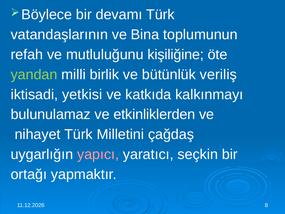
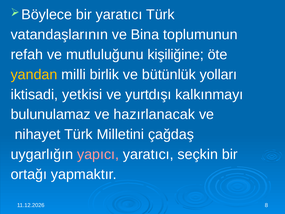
bir devamı: devamı -> yaratıcı (119, 15)
yandan colour: light green -> yellow (34, 74)
veriliş: veriliş -> yolları (218, 74)
katkıda: katkıda -> yurtdışı (148, 94)
etkinliklerden: etkinliklerden -> hazırlanacak (154, 114)
